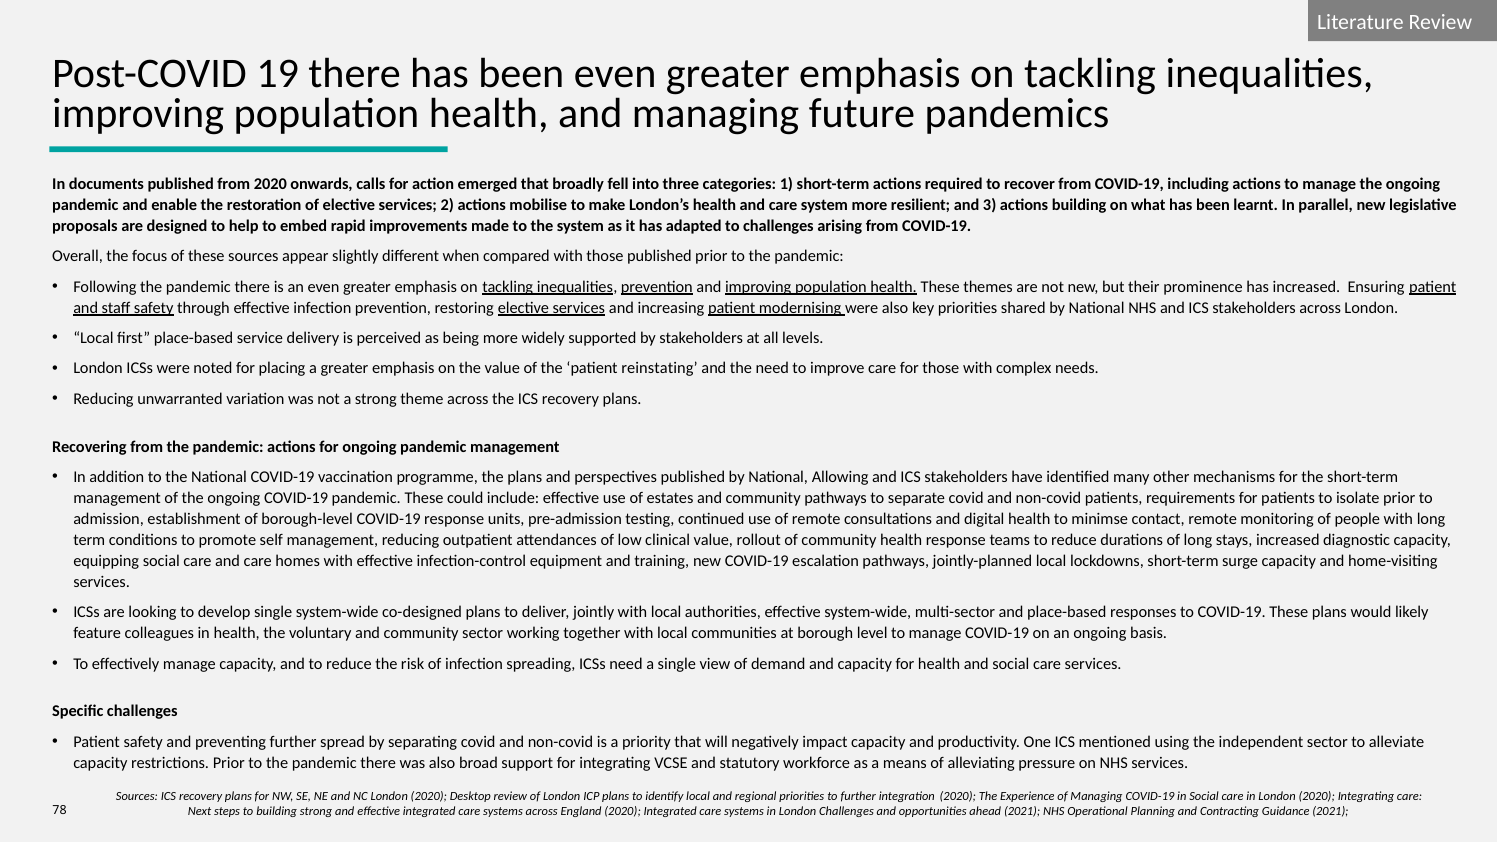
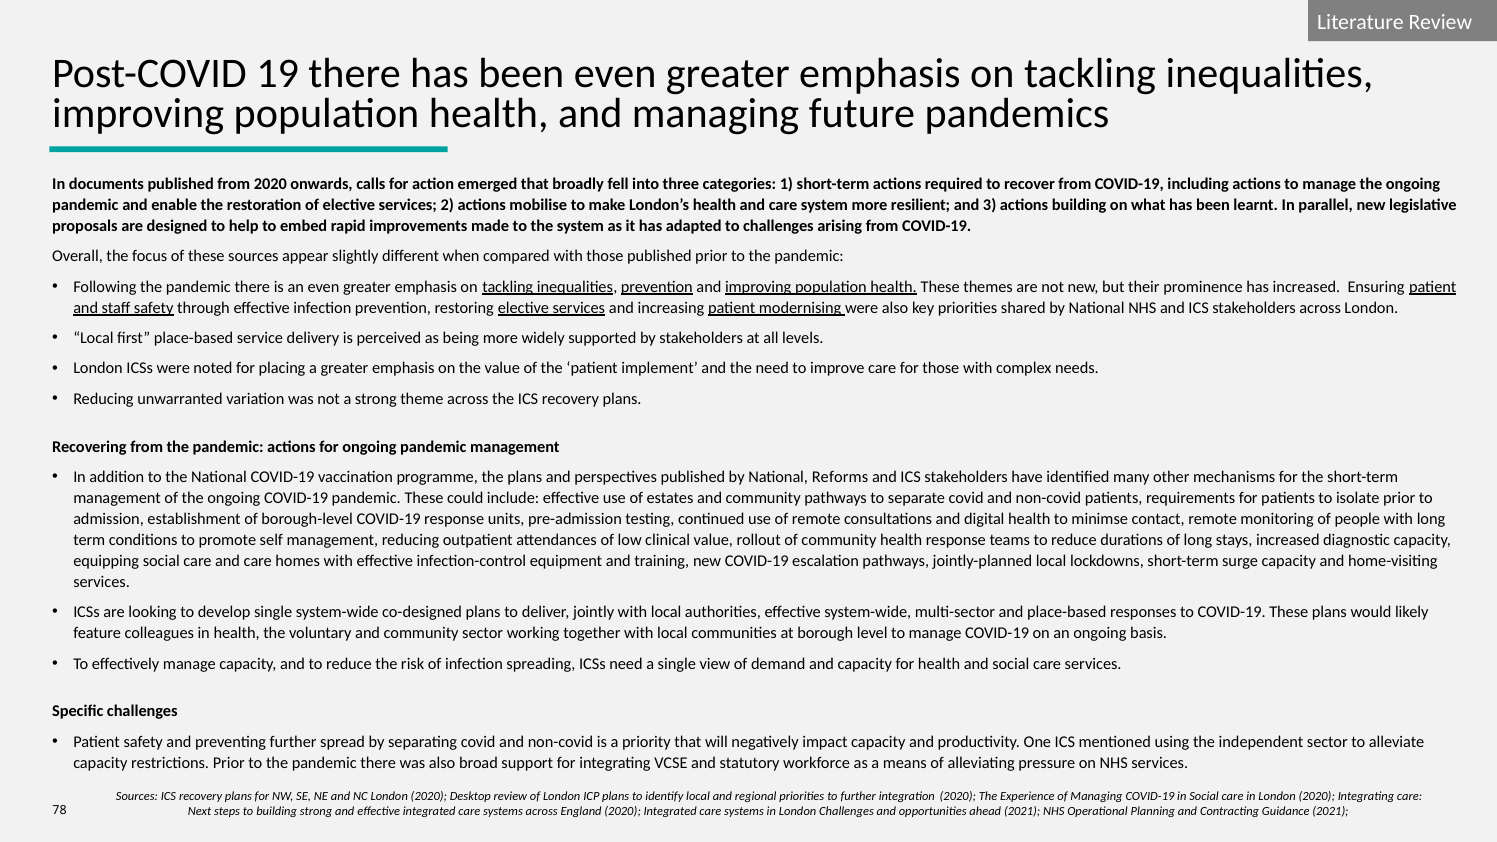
reinstating: reinstating -> implement (660, 369)
Allowing: Allowing -> Reforms (840, 477)
